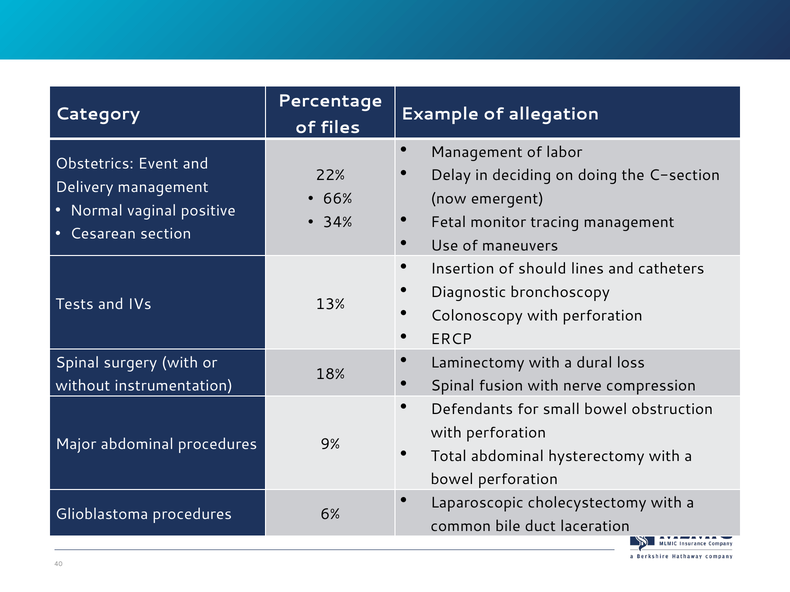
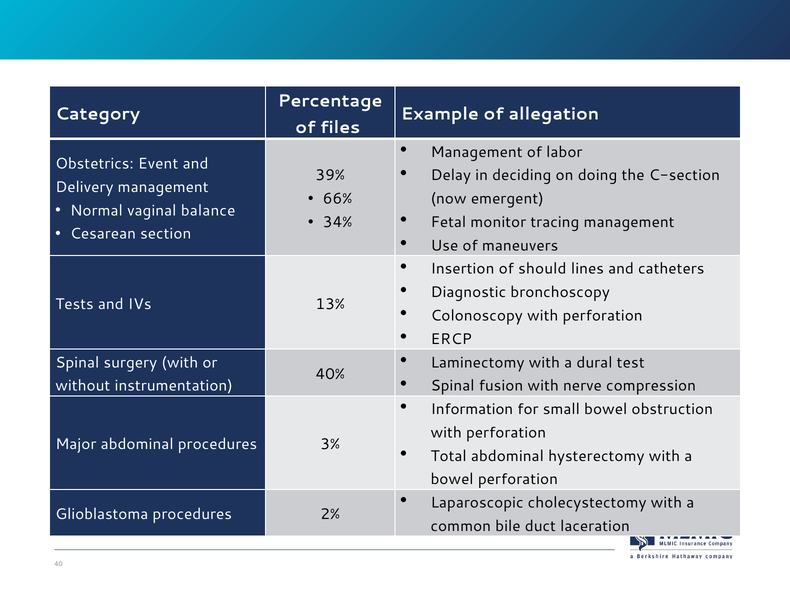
22%: 22% -> 39% (330, 176)
positive: positive -> balance (208, 211)
loss: loss -> test (631, 363)
18%: 18% -> 40% (330, 374)
Defendants: Defendants -> Information (472, 410)
9%: 9% -> 3% (330, 445)
6%: 6% -> 2% (330, 515)
